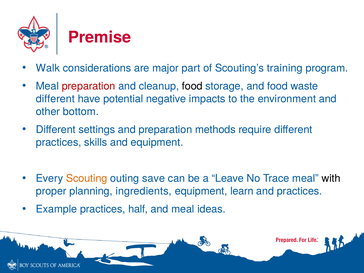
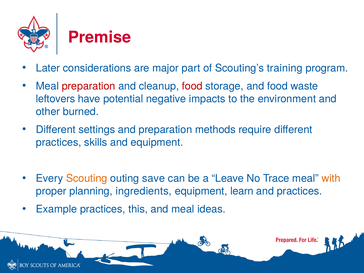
Walk: Walk -> Later (48, 68)
food colour: black -> red (192, 86)
different: different -> leftovers (55, 99)
bottom: bottom -> burned (81, 112)
with colour: black -> orange (331, 178)
half: half -> this (138, 209)
